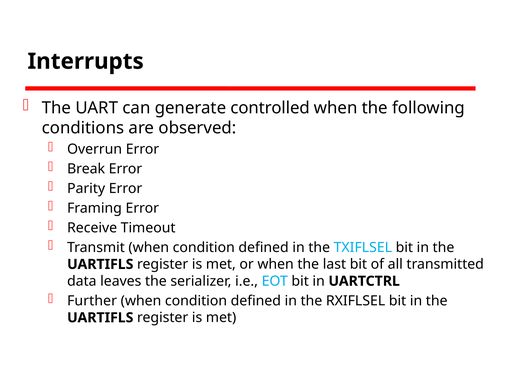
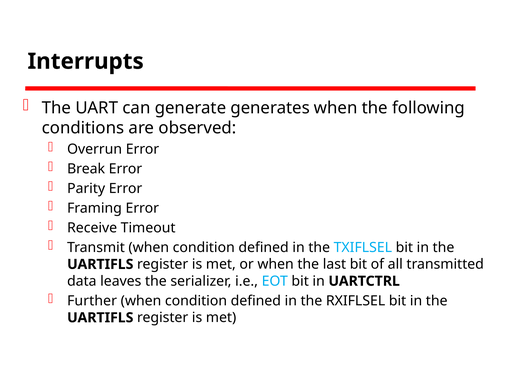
controlled: controlled -> generates (270, 108)
